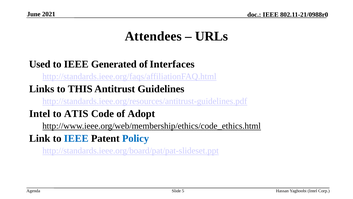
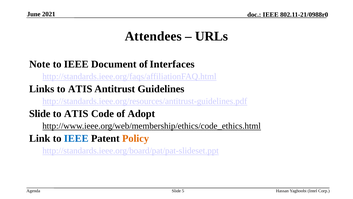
Used: Used -> Note (40, 64)
Generated: Generated -> Document (114, 64)
Links to THIS: THIS -> ATIS (80, 89)
Intel: Intel -> Slide (40, 114)
Policy colour: blue -> orange (136, 138)
